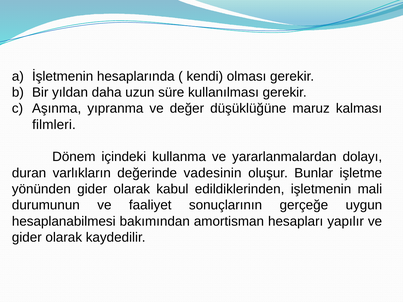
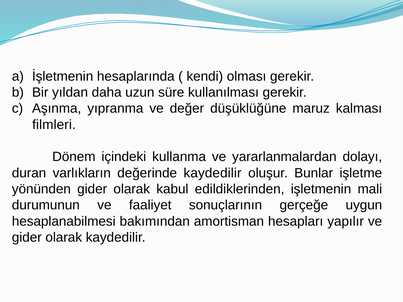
değerinde vadesinin: vadesinin -> kaydedilir (213, 173)
